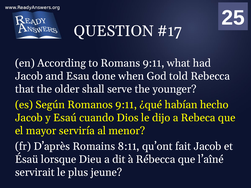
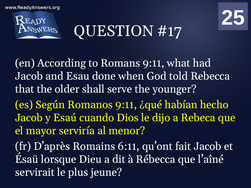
8:11: 8:11 -> 6:11 (129, 147)
